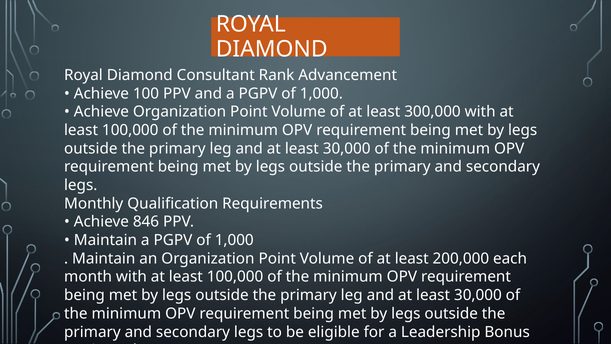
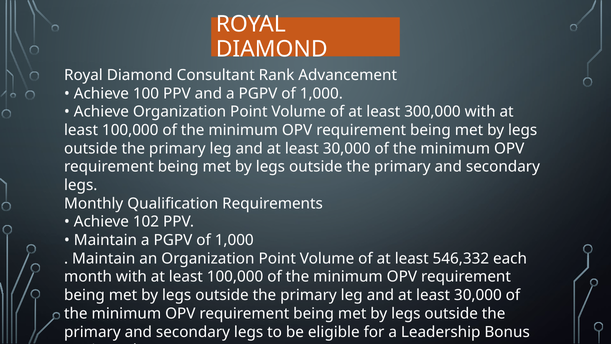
846: 846 -> 102 (146, 222)
200,000: 200,000 -> 546,332 (461, 258)
